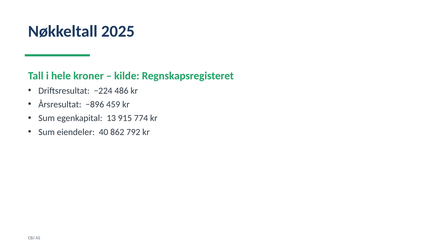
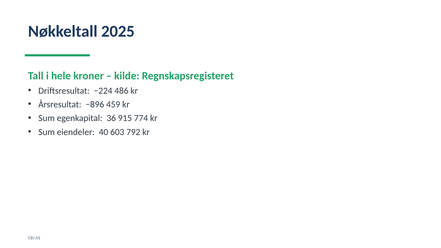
13: 13 -> 36 (111, 118)
862: 862 -> 603 (117, 132)
